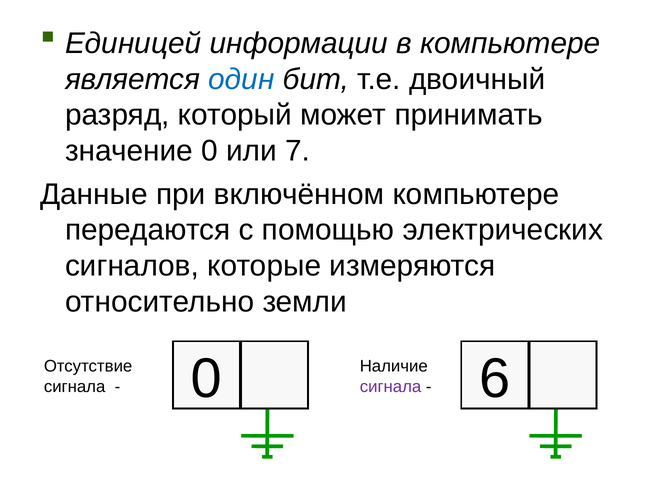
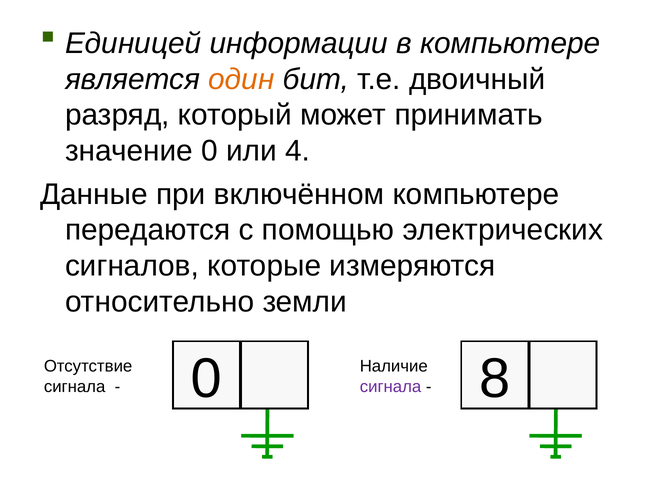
один colour: blue -> orange (241, 79)
7: 7 -> 4 (298, 151)
6: 6 -> 8 (495, 378)
